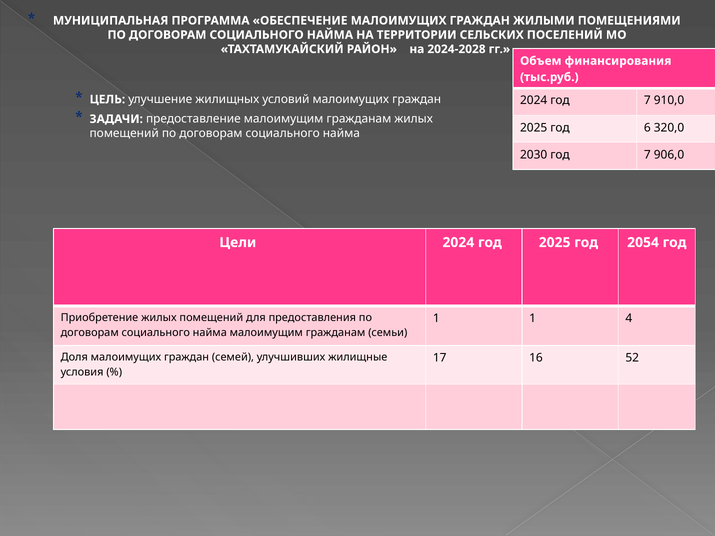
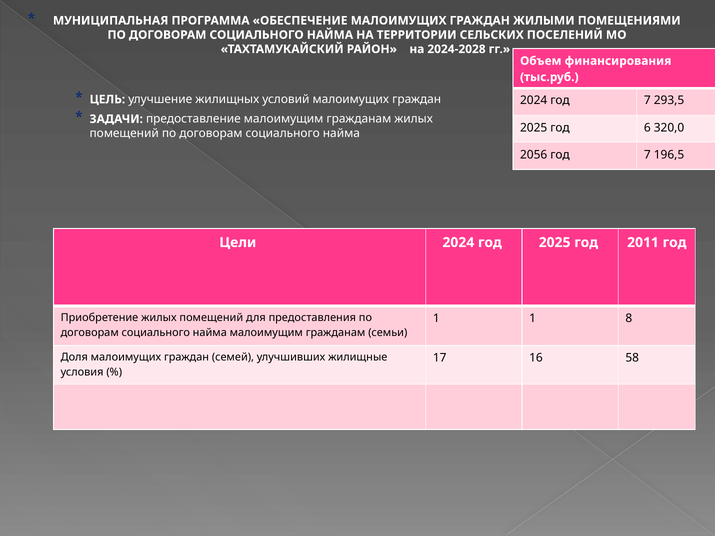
910,0: 910,0 -> 293,5 (669, 101)
2030: 2030 -> 2056 (534, 155)
906,0: 906,0 -> 196,5 (669, 155)
2054: 2054 -> 2011 (643, 243)
4: 4 -> 8 (629, 319)
52: 52 -> 58 (632, 358)
